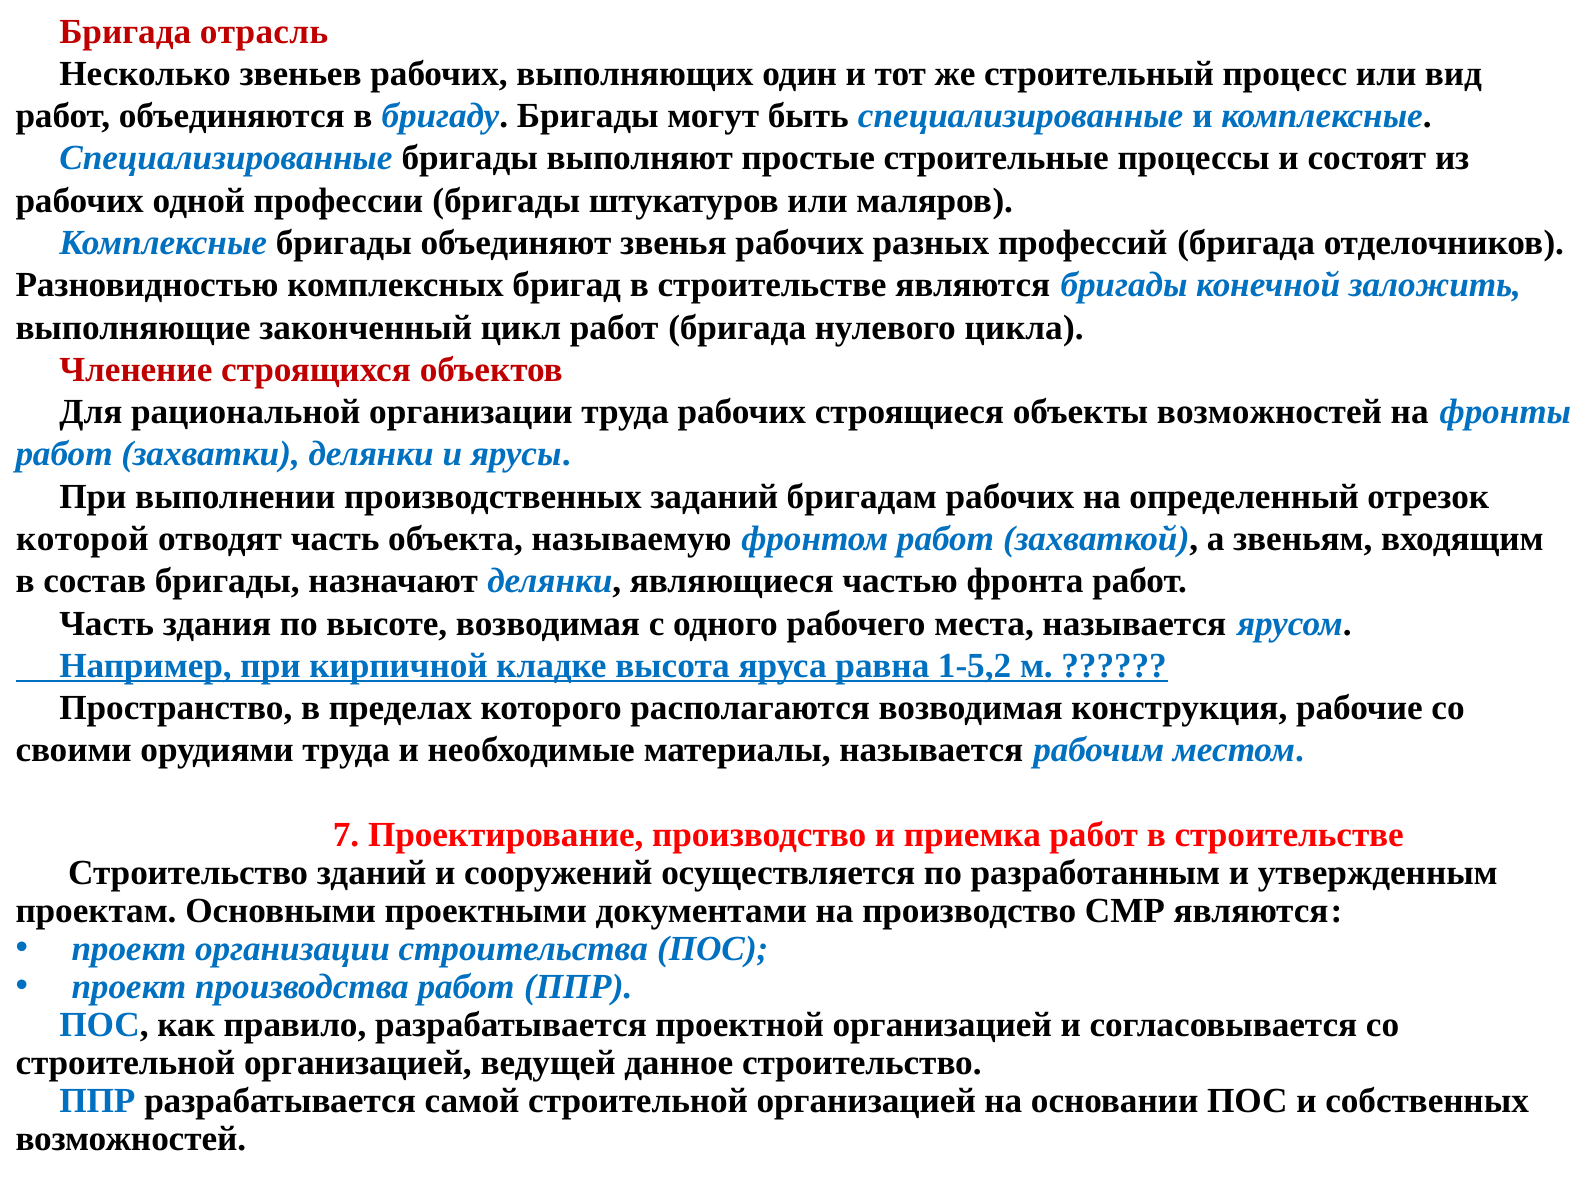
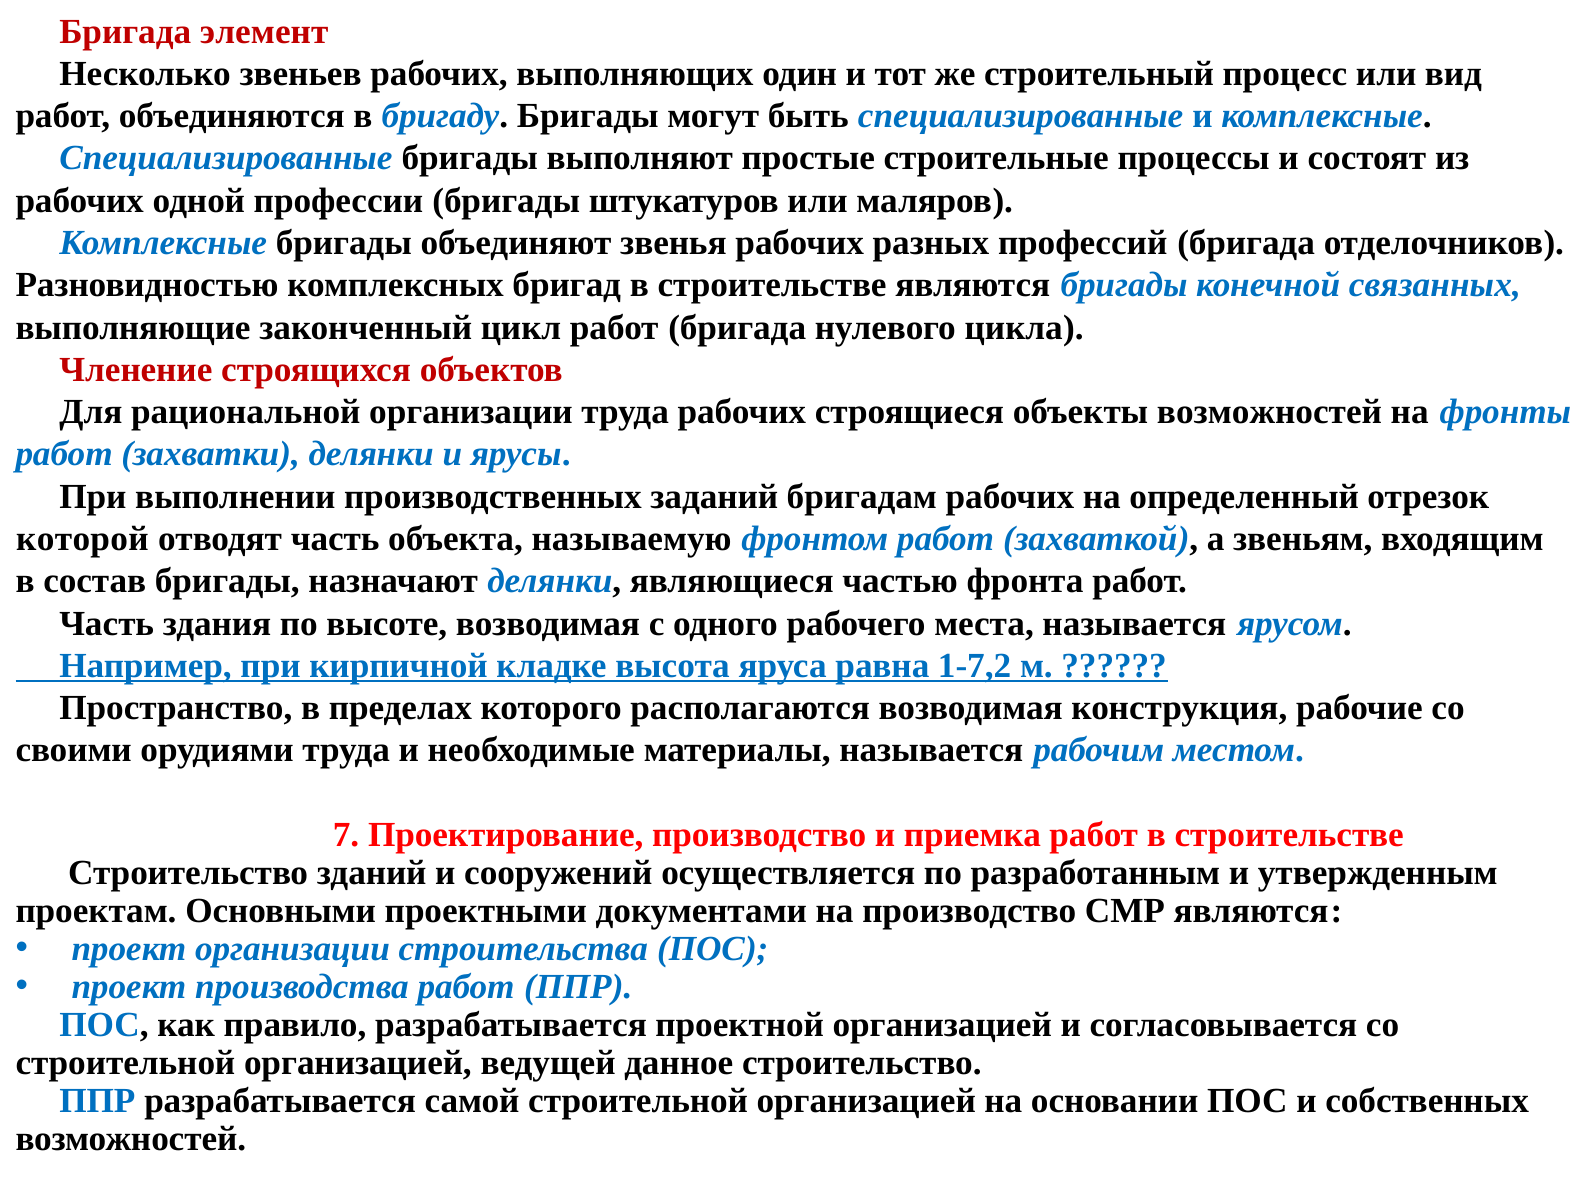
отрасль: отрасль -> элемент (264, 31)
заложить: заложить -> связанных (1435, 285)
1-5,2: 1-5,2 -> 1-7,2 (975, 666)
